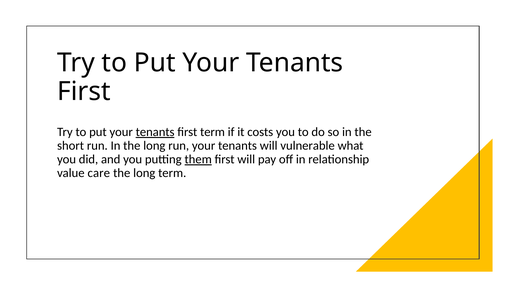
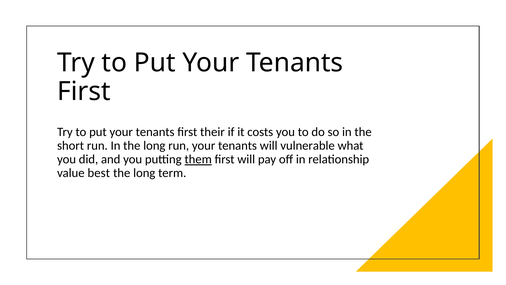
tenants underline: present -> none (155, 132)
first term: term -> their (212, 132)
care: care -> best (99, 173)
